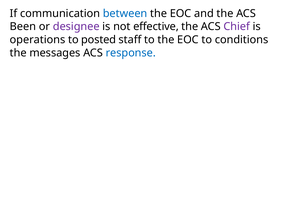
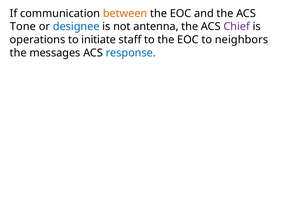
between colour: blue -> orange (125, 13)
Been: Been -> Tone (23, 26)
designee colour: purple -> blue (76, 26)
effective: effective -> antenna (156, 26)
posted: posted -> initiate (99, 40)
conditions: conditions -> neighbors (242, 40)
